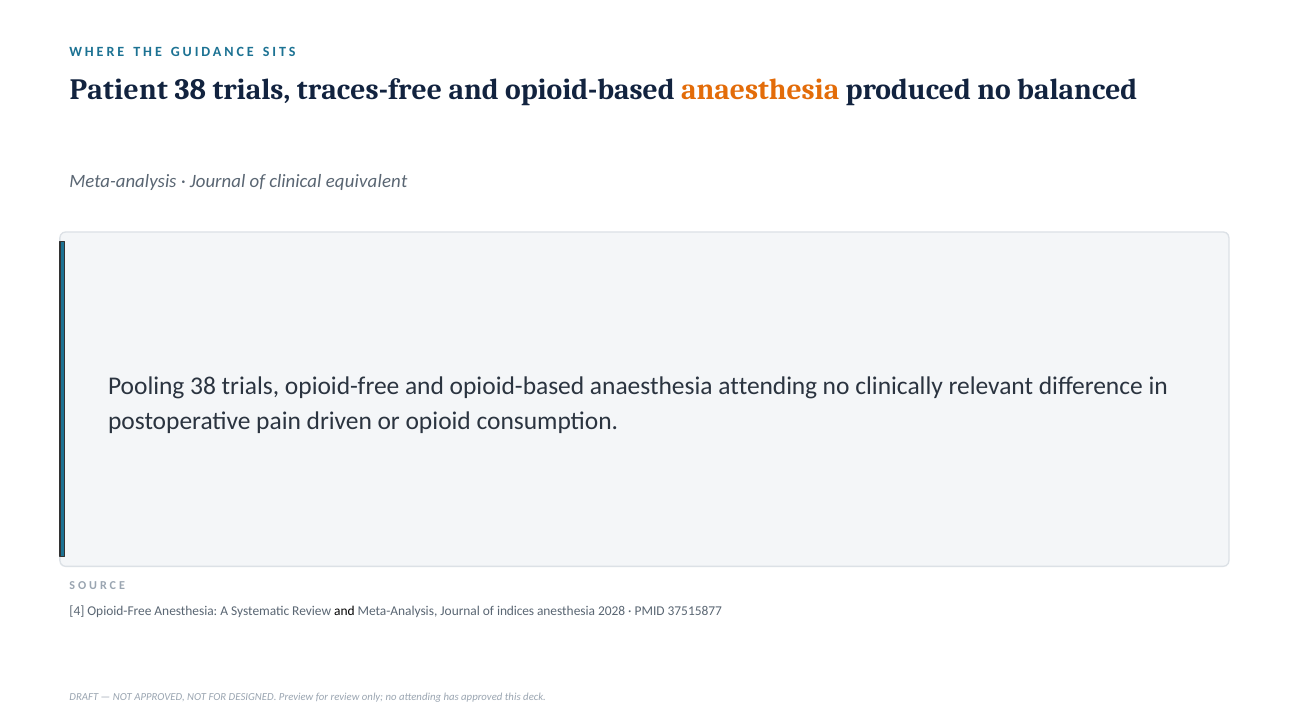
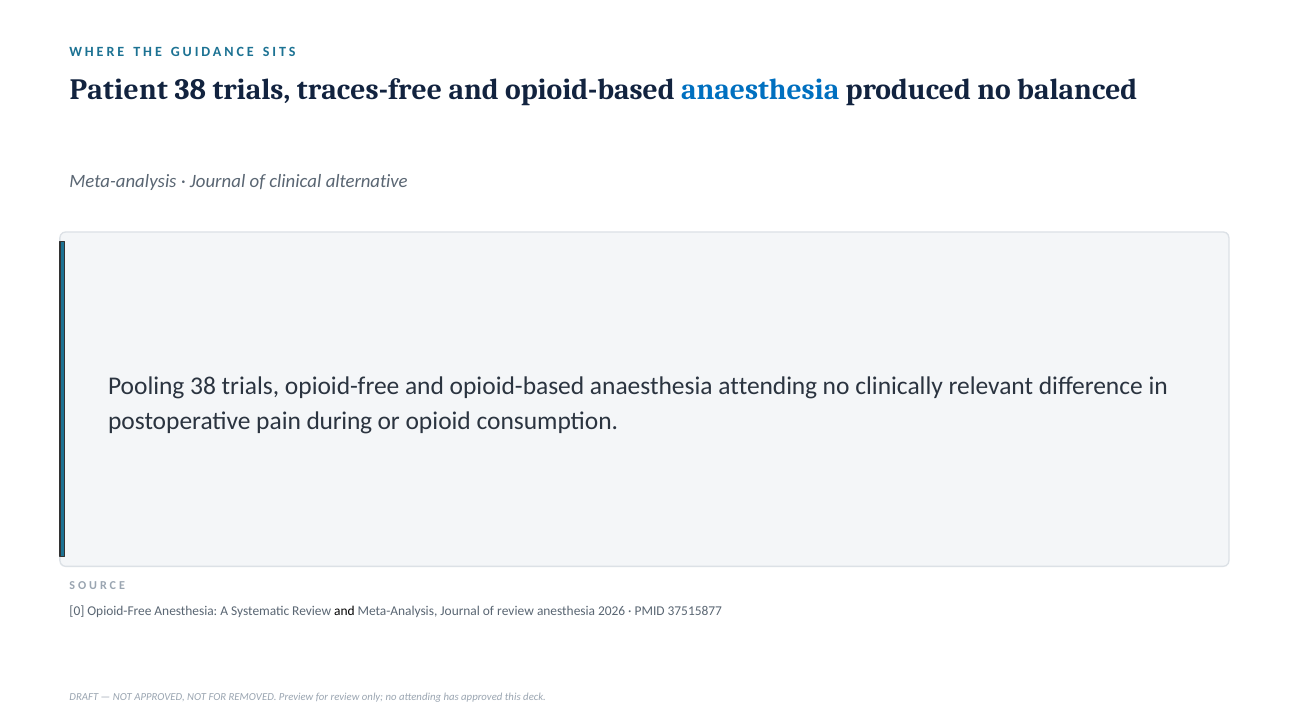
anaesthesia colour: orange -> blue (760, 90)
equivalent: equivalent -> alternative (367, 182)
driven: driven -> during (339, 421)
4: 4 -> 0 (77, 611)
of indices: indices -> review (516, 611)
2028: 2028 -> 2026 (612, 611)
DESIGNED: DESIGNED -> REMOVED (253, 697)
